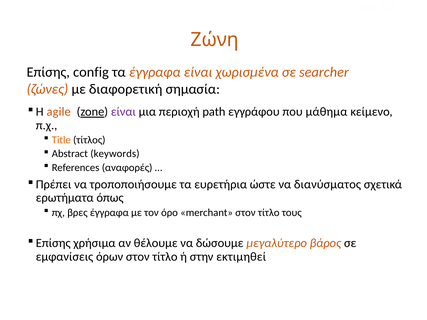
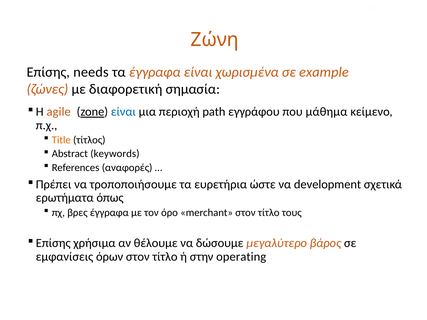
config: config -> needs (91, 72)
searcher: searcher -> example (324, 72)
είναι colour: purple -> blue (123, 112)
διανύσματος: διανύσματος -> development (328, 185)
εκτιμηθεί: εκτιμηθεί -> operating (241, 257)
